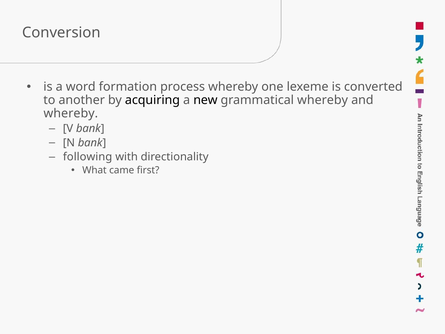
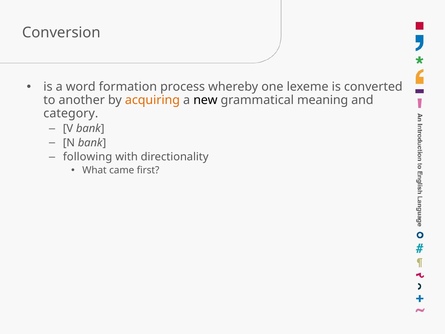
acquiring colour: black -> orange (152, 100)
grammatical whereby: whereby -> meaning (323, 100)
whereby: whereby -> category (71, 113)
